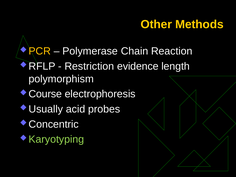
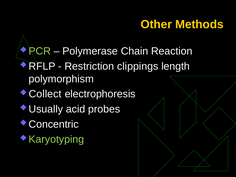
PCR colour: yellow -> light green (40, 51)
evidence: evidence -> clippings (138, 66)
Course: Course -> Collect (45, 94)
